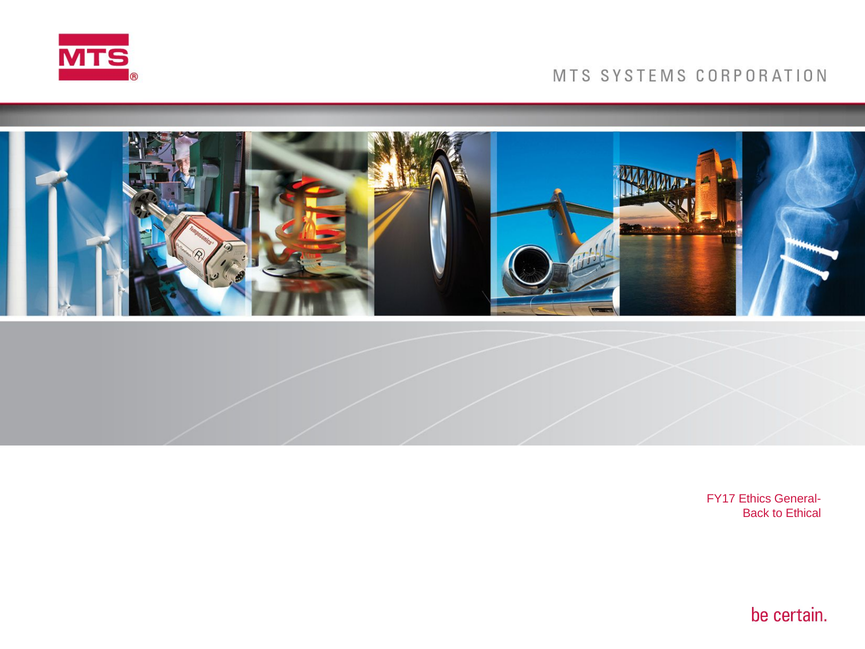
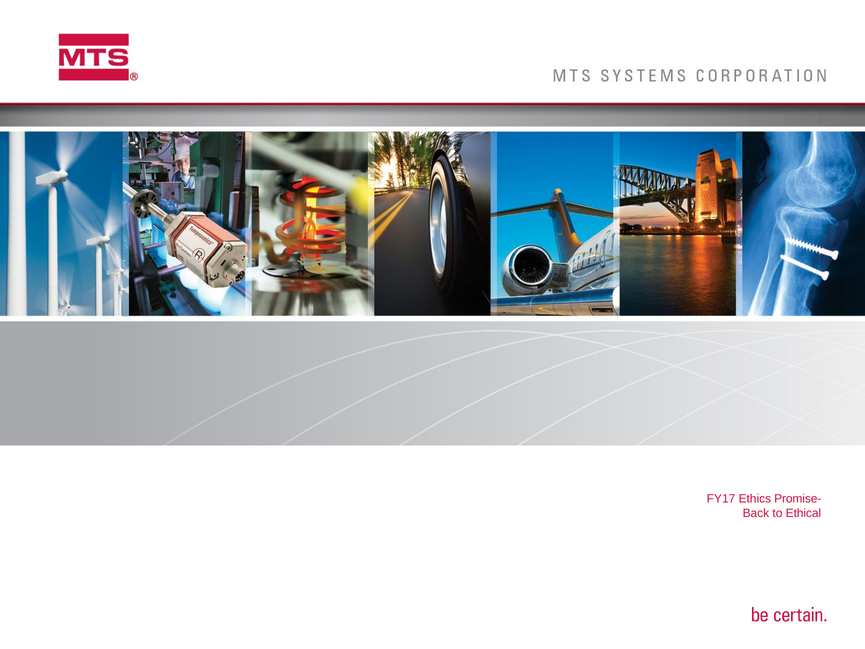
General-: General- -> Promise- (798, 499)
